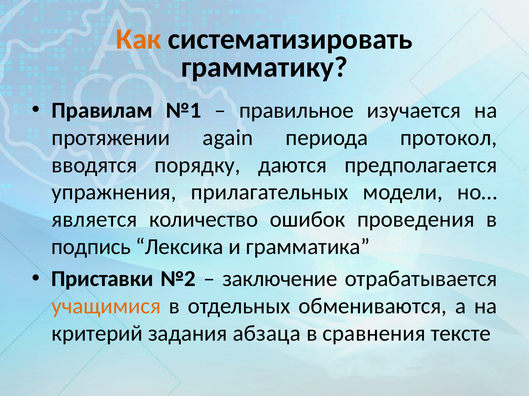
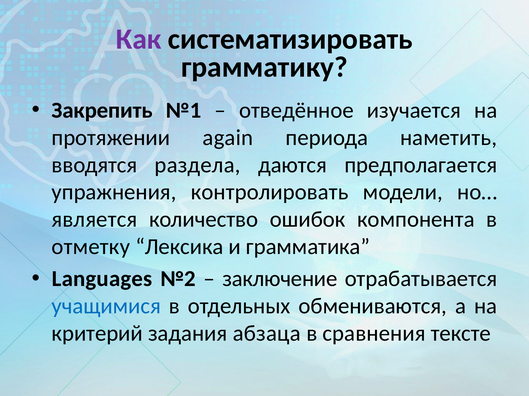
Как colour: orange -> purple (139, 39)
Правилам: Правилам -> Закрепить (102, 110)
правильное: правильное -> отведённое (296, 110)
протокол: протокол -> наметить (449, 138)
порядку: порядку -> раздела (198, 165)
прилагательных: прилагательных -> контролировать (270, 193)
проведения: проведения -> компонента (416, 220)
подпись: подпись -> отметку (91, 247)
Приставки: Приставки -> Languages (102, 279)
учащимися colour: orange -> blue (106, 307)
